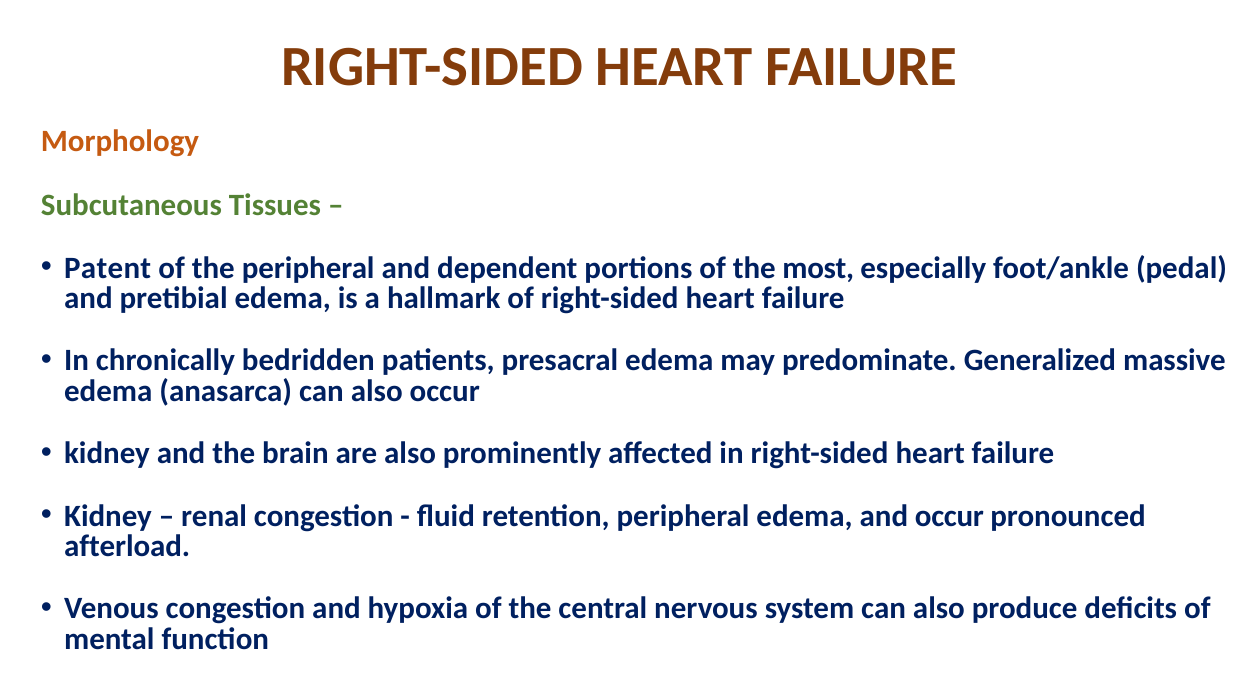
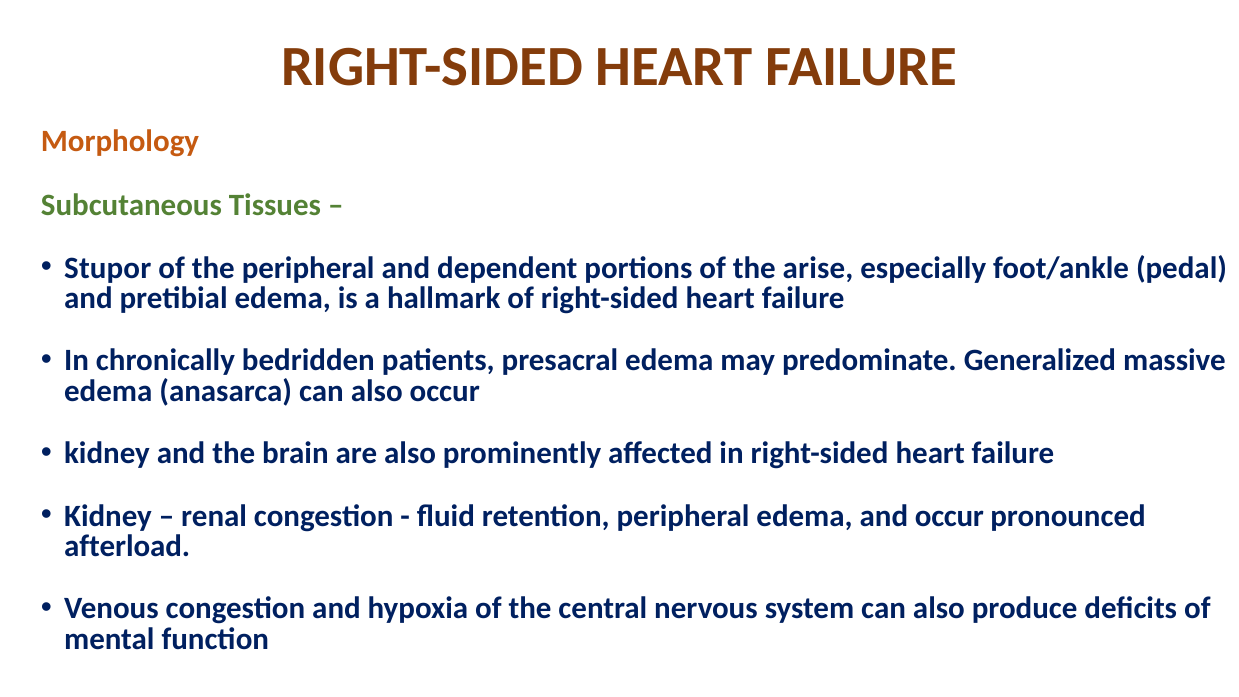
Patent: Patent -> Stupor (108, 268)
most: most -> arise (818, 268)
